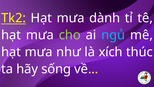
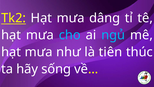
dành: dành -> dâng (105, 18)
cho colour: light green -> light blue (70, 35)
xích: xích -> tiên (110, 52)
